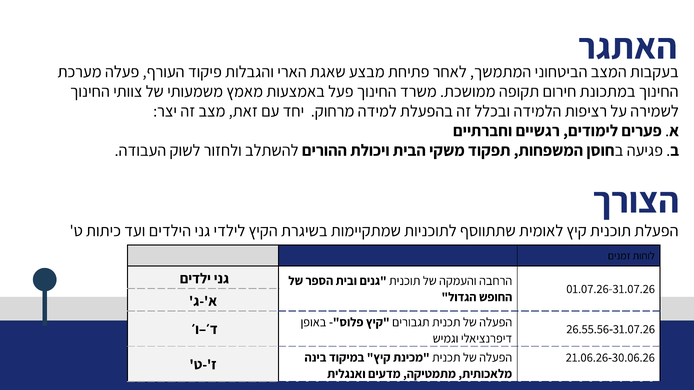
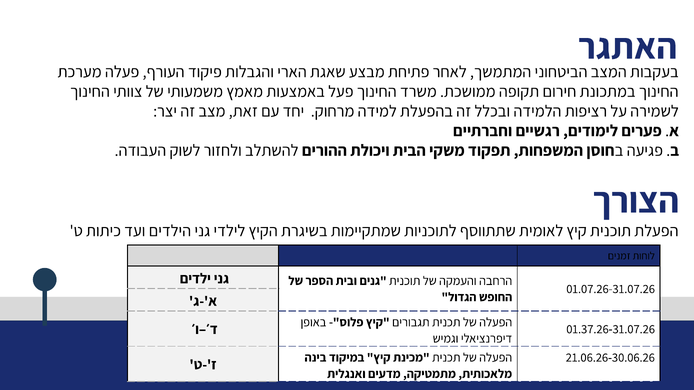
26.55.56-31.07.26: 26.55.56-31.07.26 -> 01.37.26-31.07.26 (611, 329)
